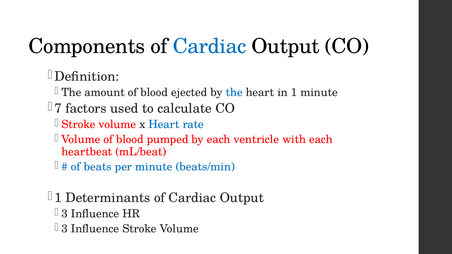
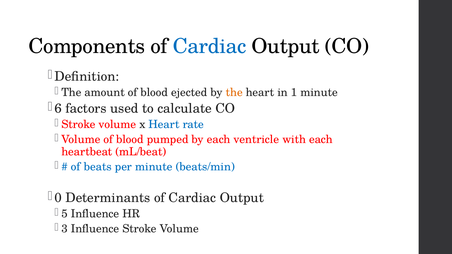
the colour: blue -> orange (234, 93)
7: 7 -> 6 (58, 109)
1: 1 -> 0 (58, 198)
3: 3 -> 5 (64, 214)
